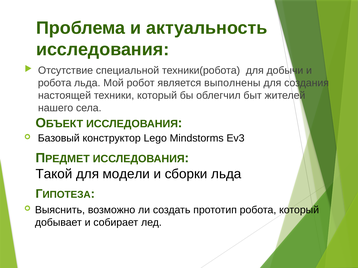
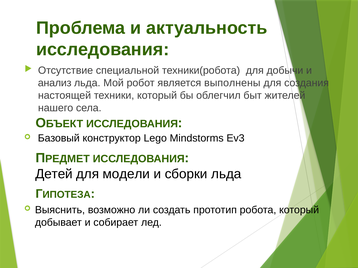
робота: робота -> анализ (55, 83)
Такой: Такой -> Детей (54, 174)
